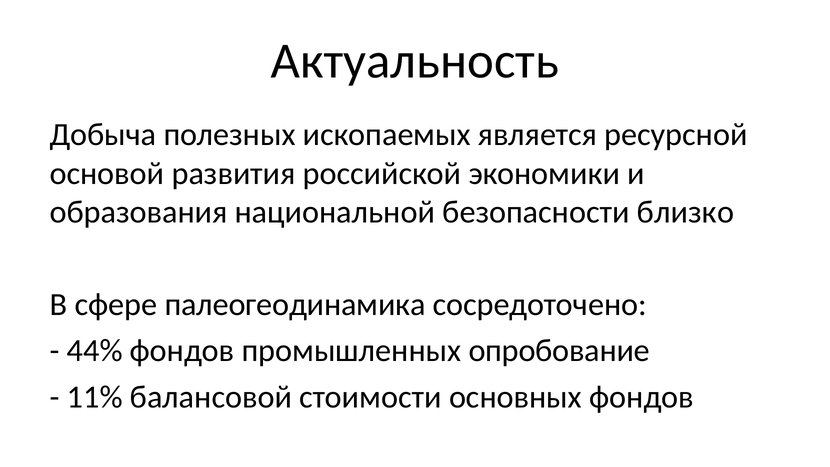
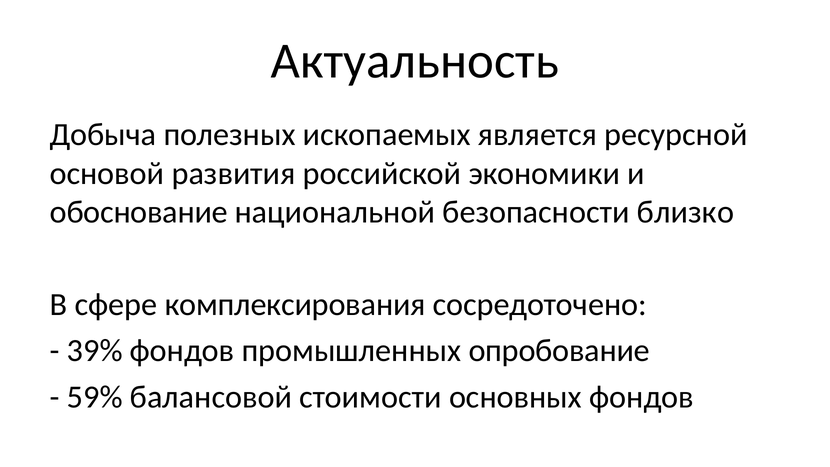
образования: образования -> обоснование (139, 212)
палеогеодинамика: палеогеодинамика -> комплексирования (295, 305)
44%: 44% -> 39% (95, 351)
11%: 11% -> 59% (95, 397)
